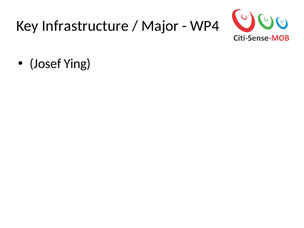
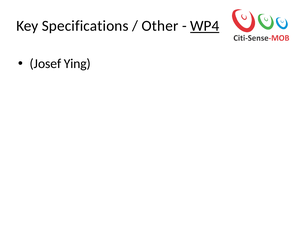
Infrastructure: Infrastructure -> Specifications (85, 26)
Major: Major -> Other (160, 26)
WP4 underline: none -> present (205, 26)
